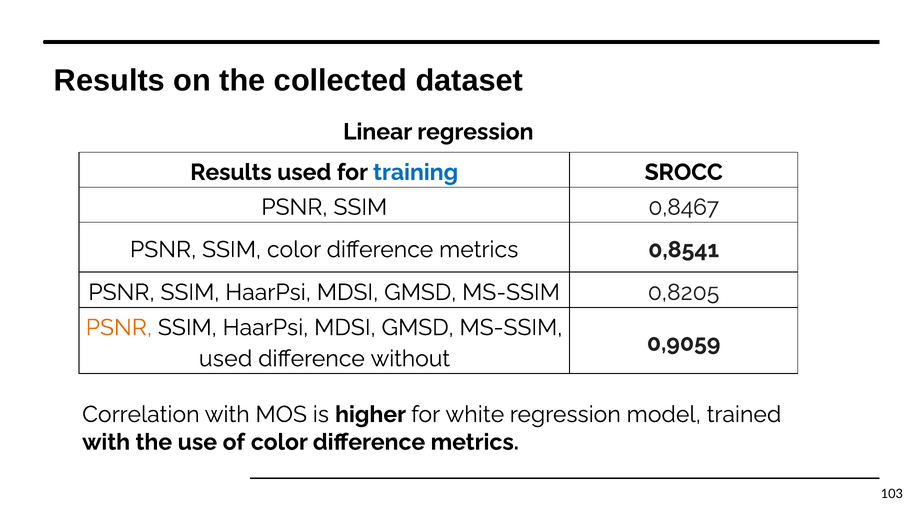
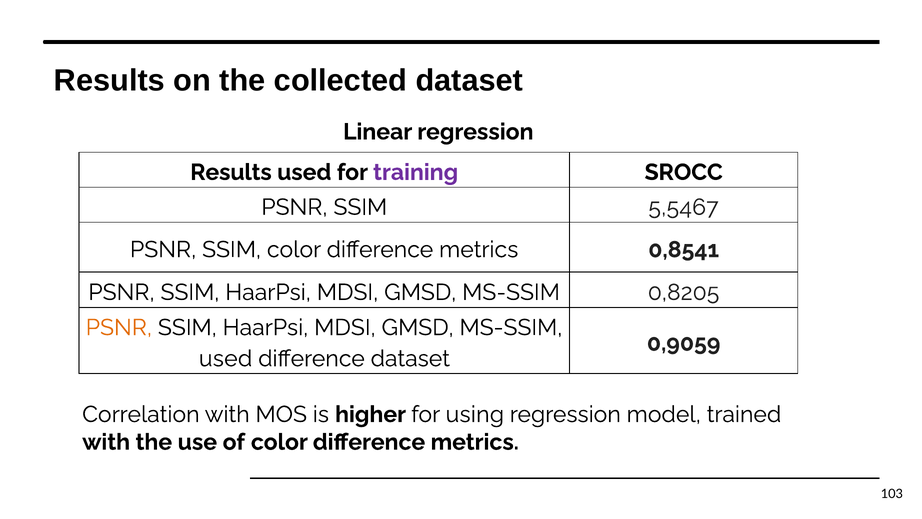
training colour: blue -> purple (416, 172)
0,8467: 0,8467 -> 5,5467 (683, 207)
difference without: without -> dataset (410, 358)
white: white -> using (475, 414)
